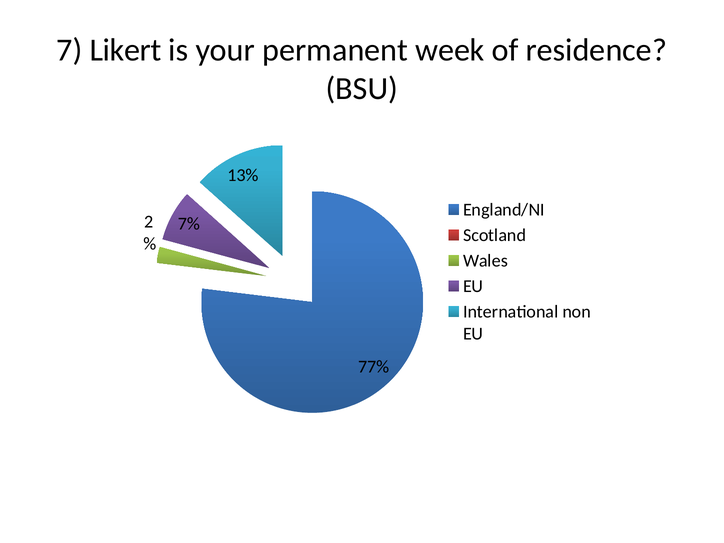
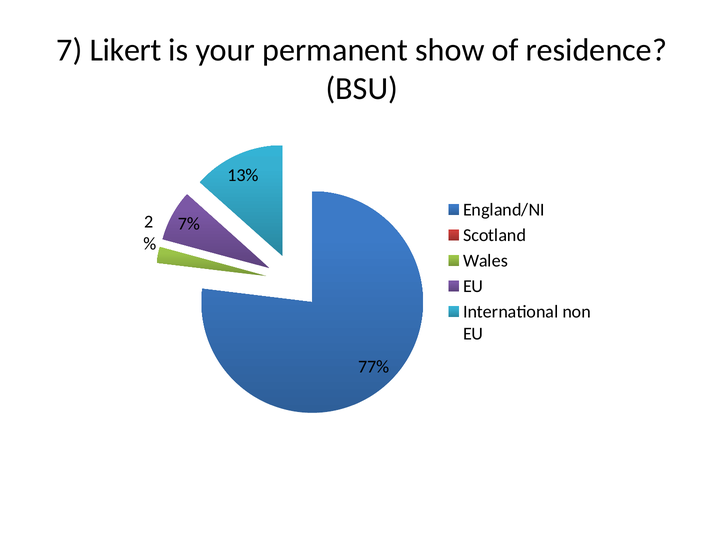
week: week -> show (450, 50)
